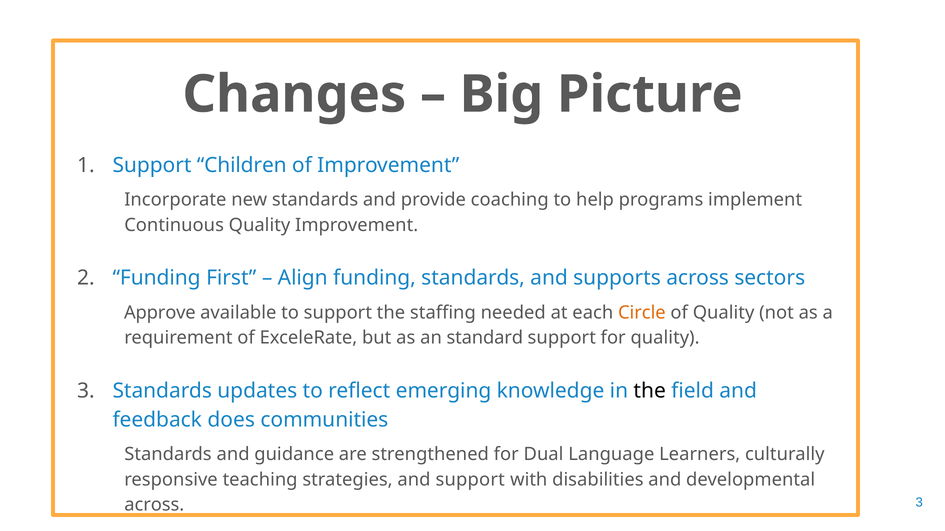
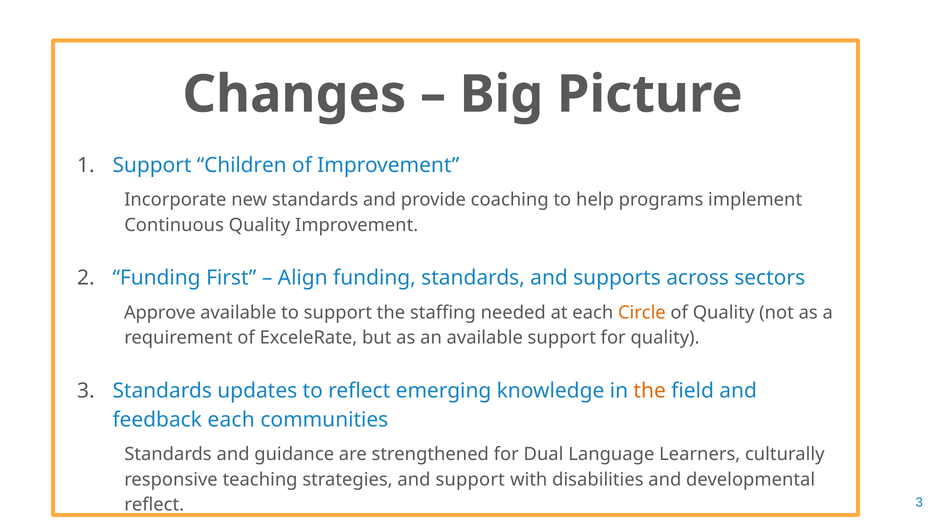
an standard: standard -> available (485, 338)
the colour: black -> orange (650, 391)
feedback does: does -> each (231, 420)
across: across -> reflect (154, 505)
